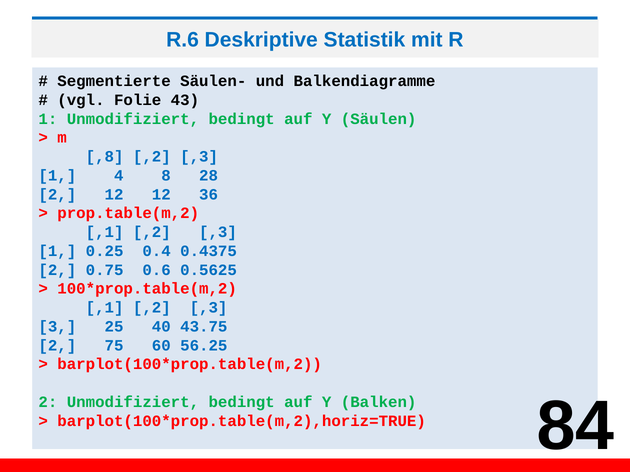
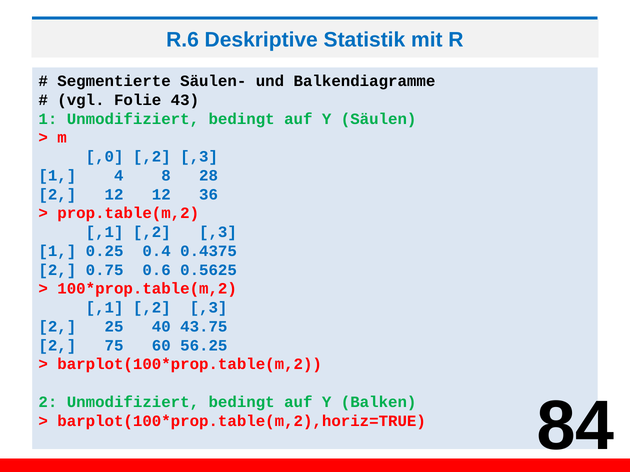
,8: ,8 -> ,0 (105, 157)
3: 3 -> 2 (57, 327)
